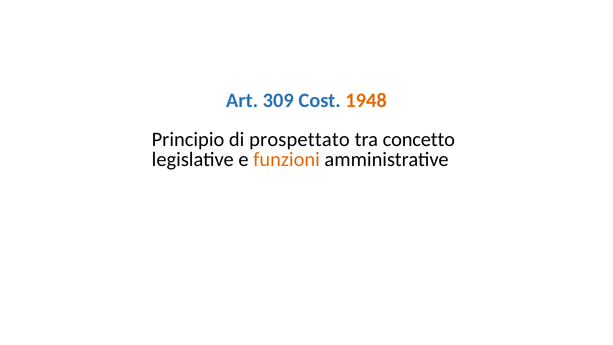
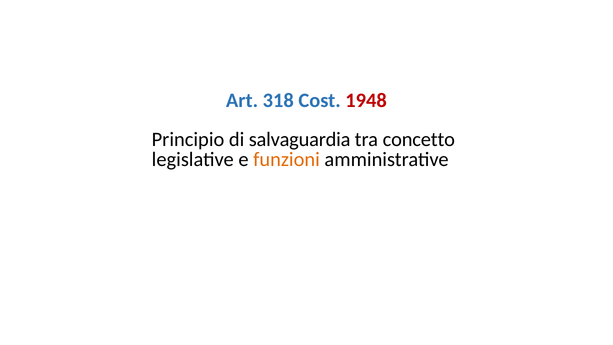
309: 309 -> 318 (278, 100)
1948 colour: orange -> red (366, 100)
prospettato: prospettato -> salvaguardia (300, 140)
